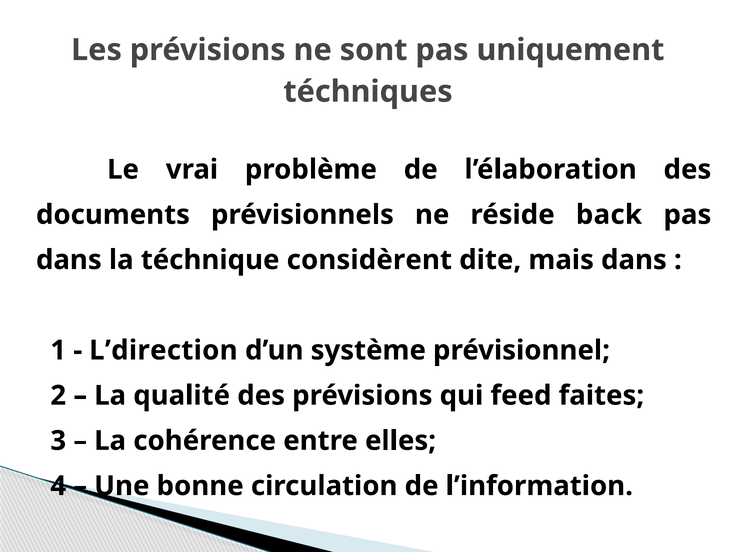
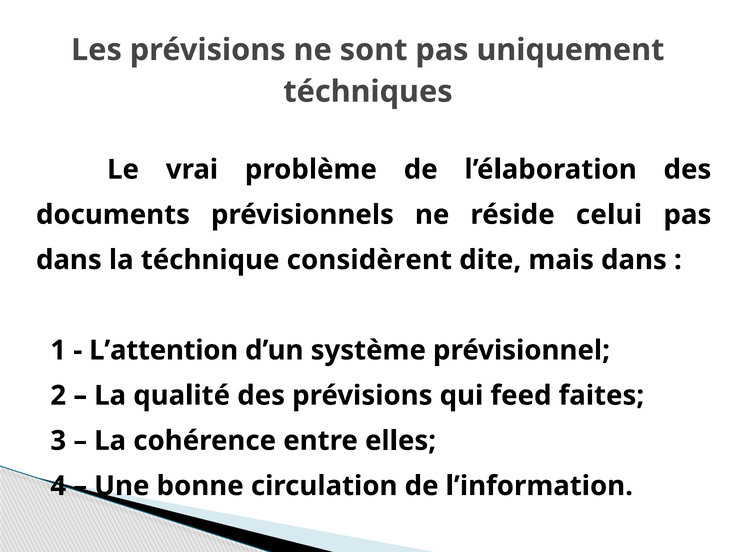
back: back -> celui (609, 215)
L’direction: L’direction -> L’attention (164, 350)
